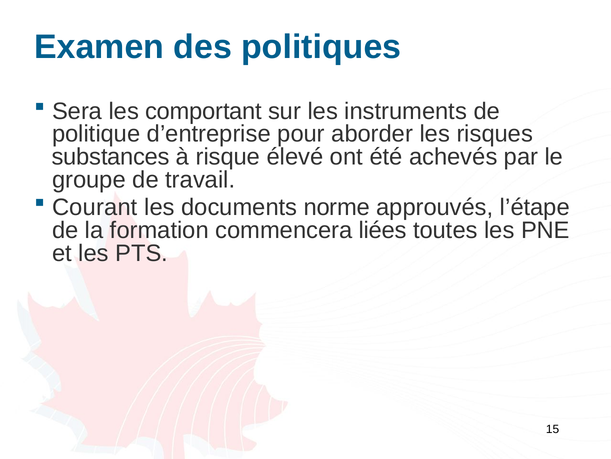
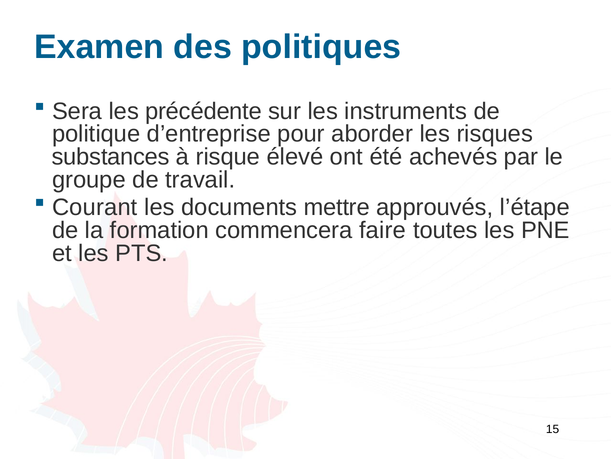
comportant: comportant -> précédente (204, 111)
norme: norme -> mettre (337, 207)
liées: liées -> faire (383, 230)
